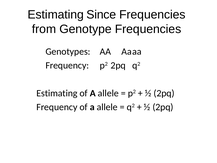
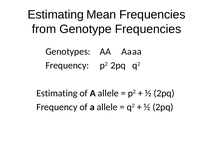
Since: Since -> Mean (101, 15)
